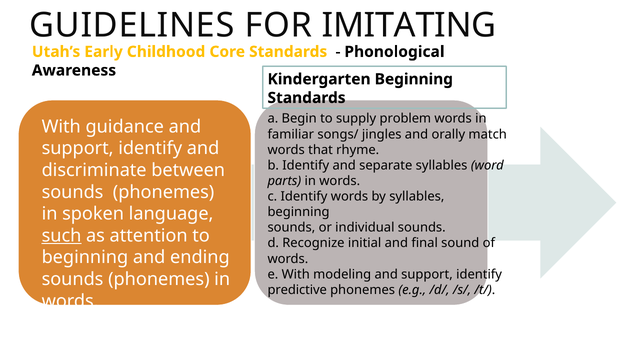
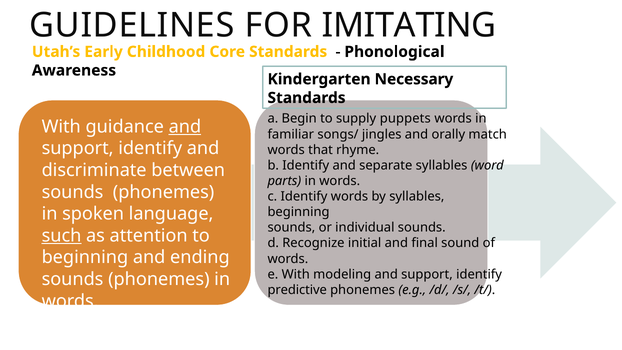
Kindergarten Beginning: Beginning -> Necessary (414, 79)
problem: problem -> puppets (405, 119)
and underline: none -> present (185, 127)
